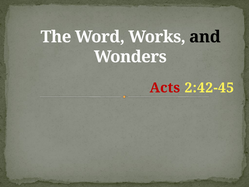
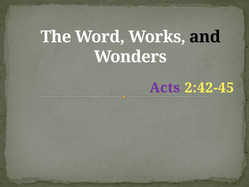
Acts colour: red -> purple (165, 88)
